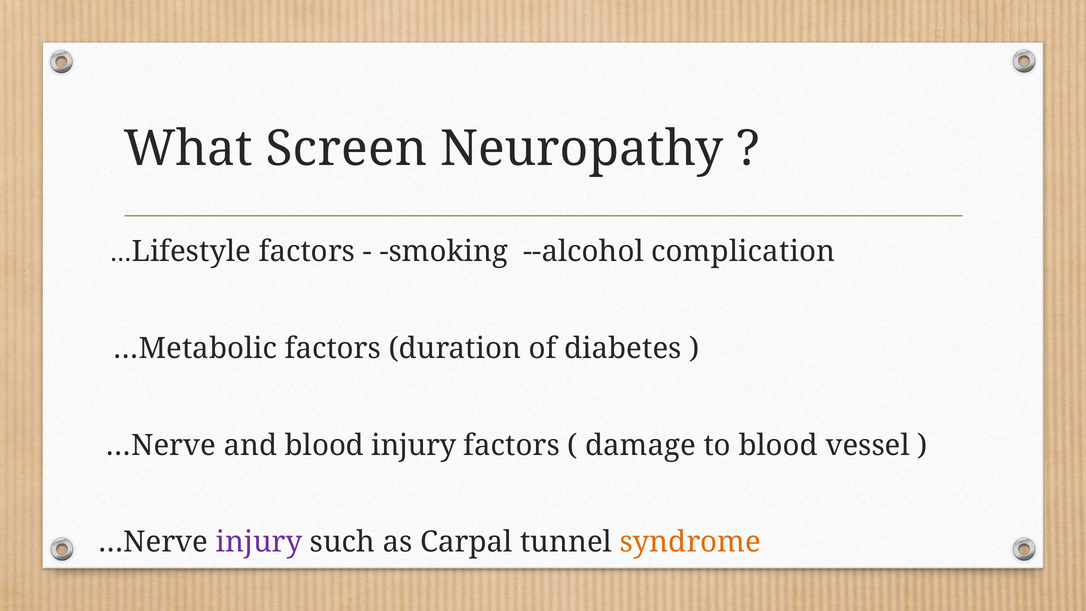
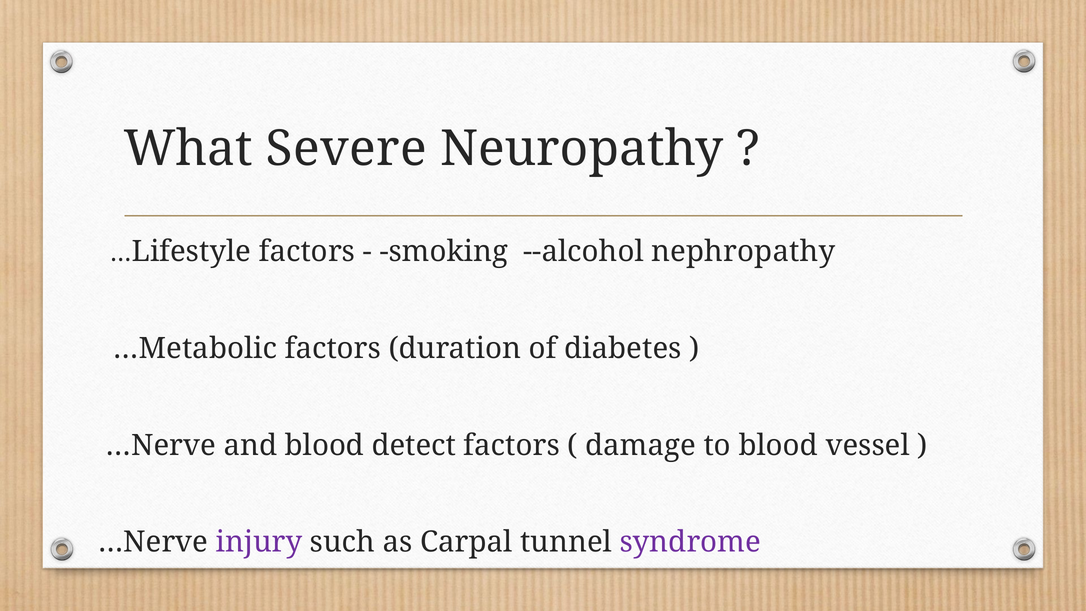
Screen: Screen -> Severe (346, 149)
complication: complication -> nephropathy (743, 252)
blood injury: injury -> detect (414, 445)
syndrome colour: orange -> purple (690, 542)
